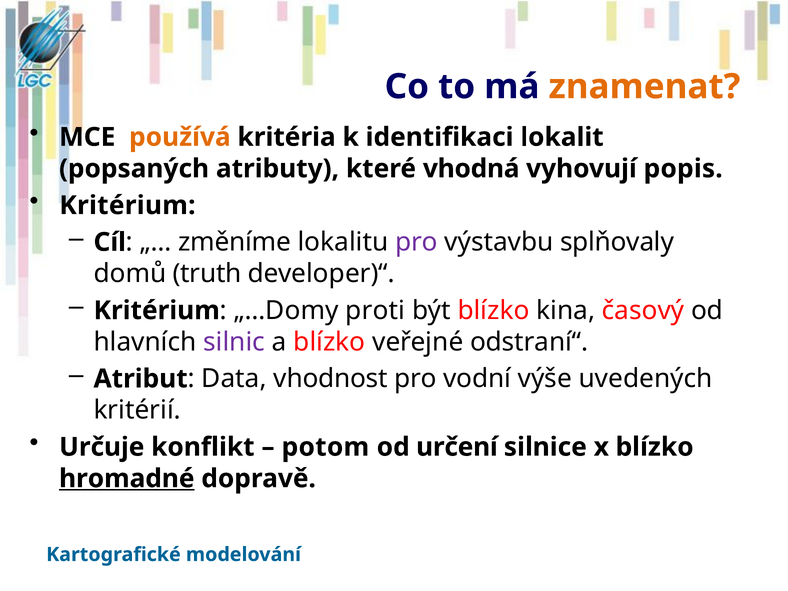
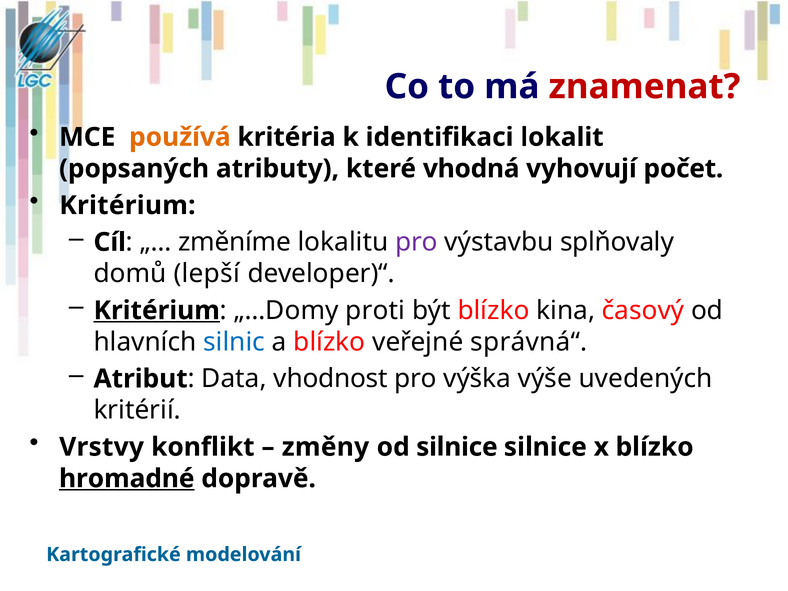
znamenat colour: orange -> red (644, 87)
popis: popis -> počet (683, 169)
truth: truth -> lepší (207, 274)
Kritérium underline: none -> present (157, 310)
silnic colour: purple -> blue (234, 342)
odstraní“: odstraní“ -> správná“ (529, 342)
vodní: vodní -> výška (477, 379)
Určuje: Určuje -> Vrstvy (102, 447)
potom: potom -> změny (325, 447)
od určení: určení -> silnice (457, 447)
